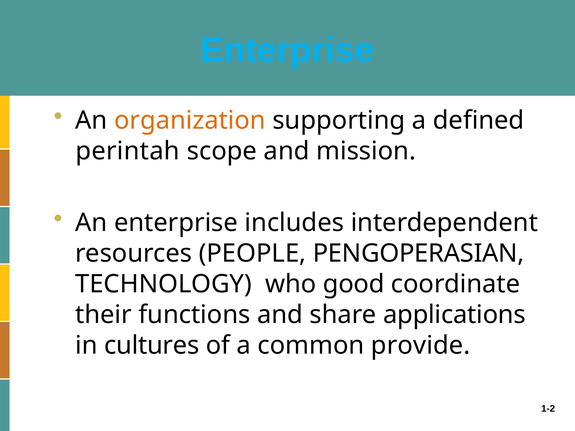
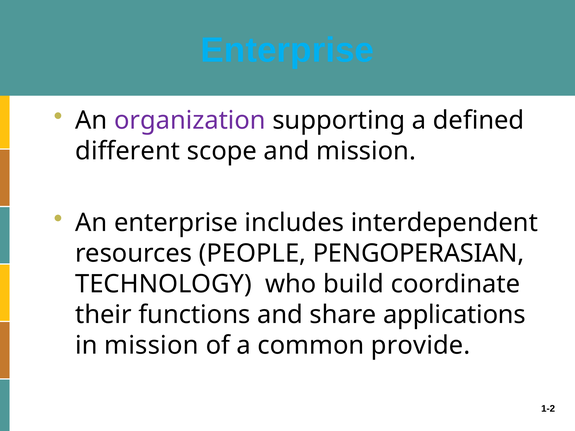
organization colour: orange -> purple (190, 121)
perintah: perintah -> different (128, 151)
good: good -> build (354, 284)
in cultures: cultures -> mission (152, 346)
